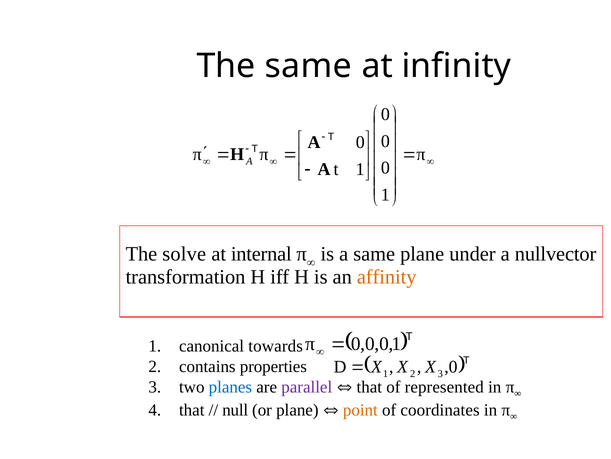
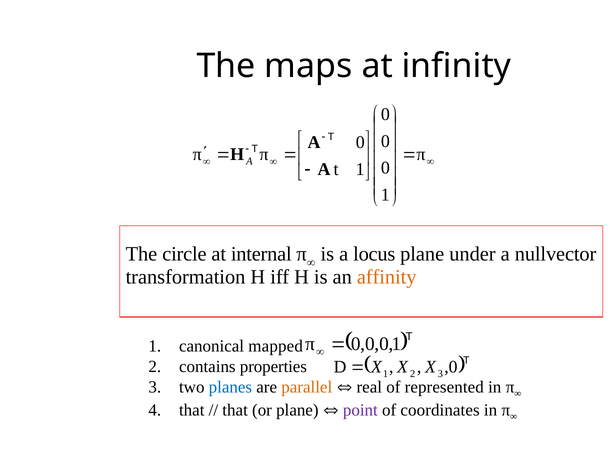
The same: same -> maps (308, 66)
solve: solve -> circle (184, 254)
a same: same -> locus (374, 254)
towards: towards -> mapped (276, 346)
parallel colour: purple -> orange (307, 386)
that: that -> real (369, 386)
null: null -> that (235, 409)
point colour: orange -> purple (360, 409)
